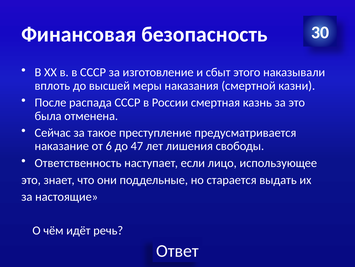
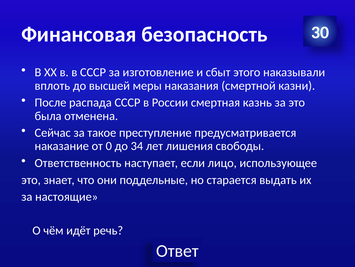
6: 6 -> 0 (109, 146)
47: 47 -> 34 (137, 146)
